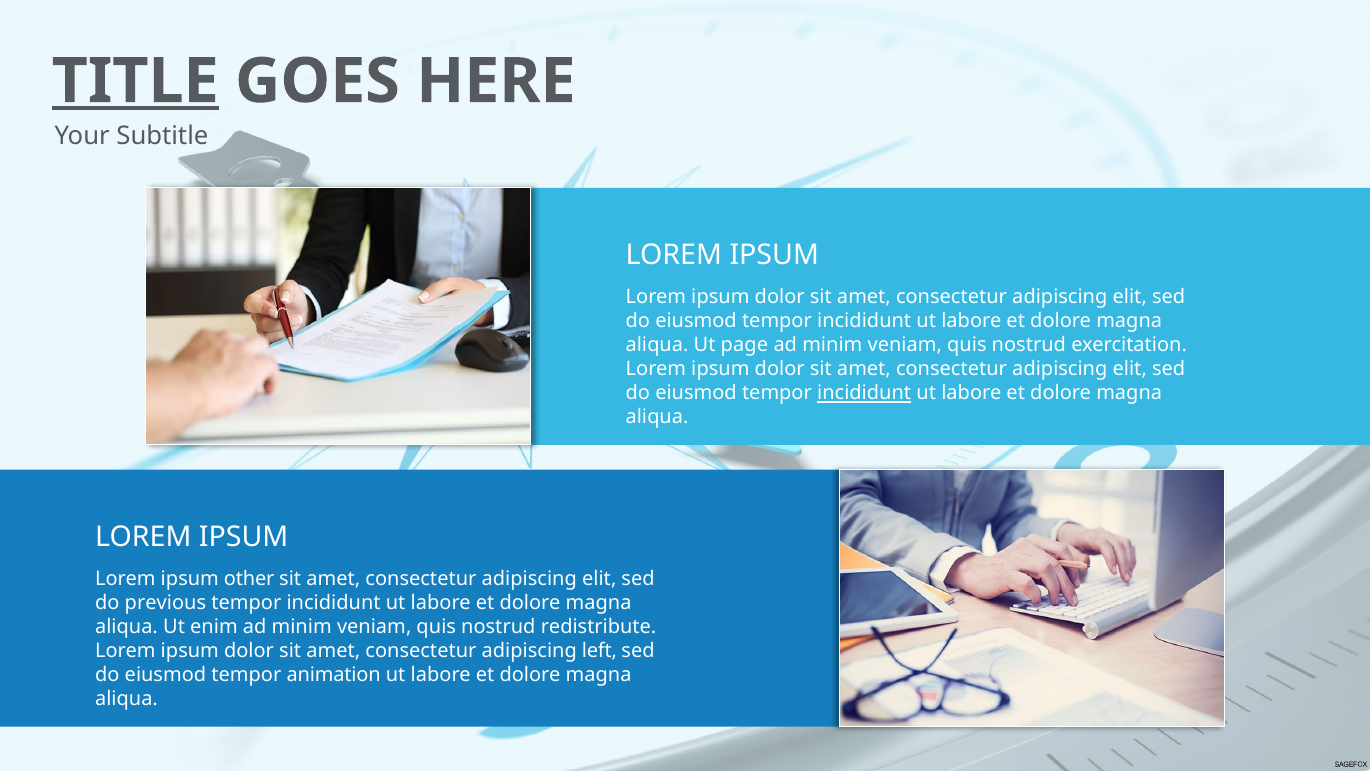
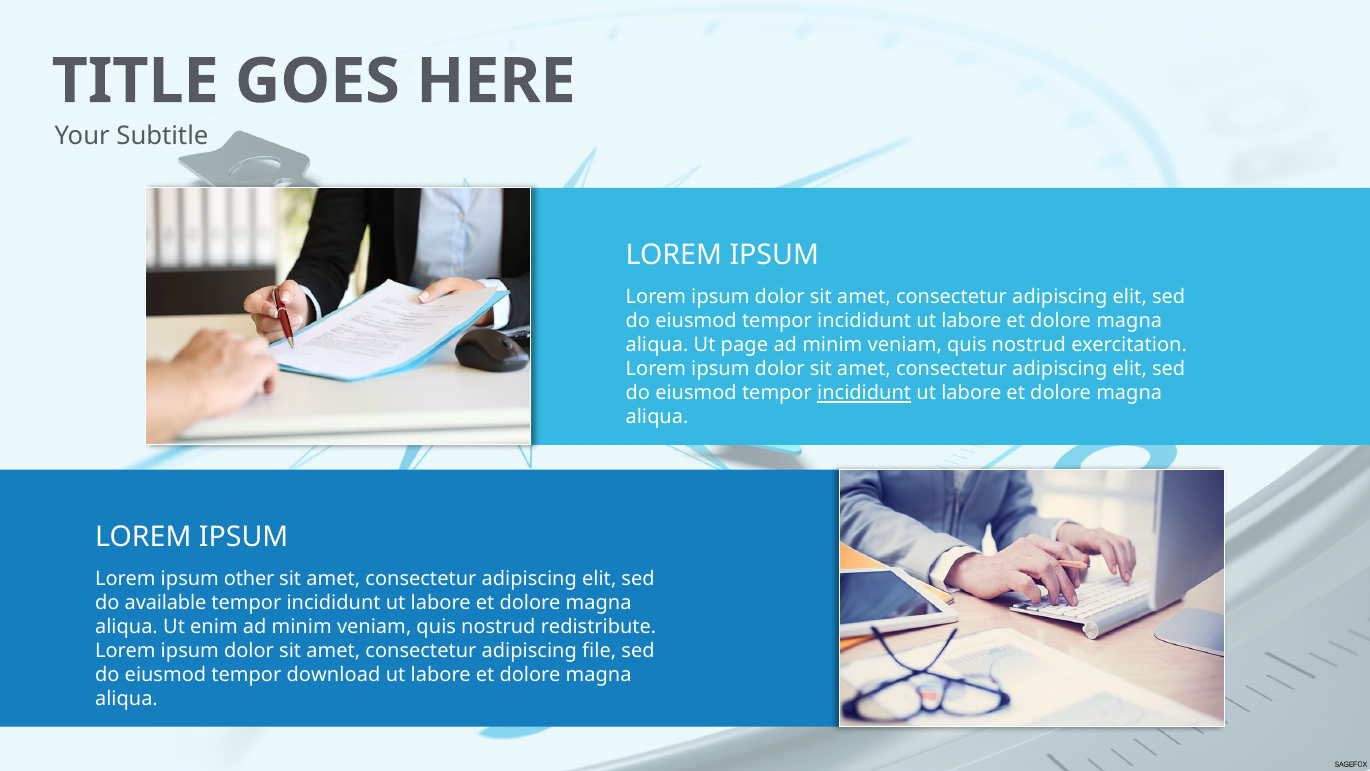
TITLE underline: present -> none (135, 81)
previous: previous -> available (166, 603)
left: left -> file (599, 651)
animation: animation -> download (334, 675)
